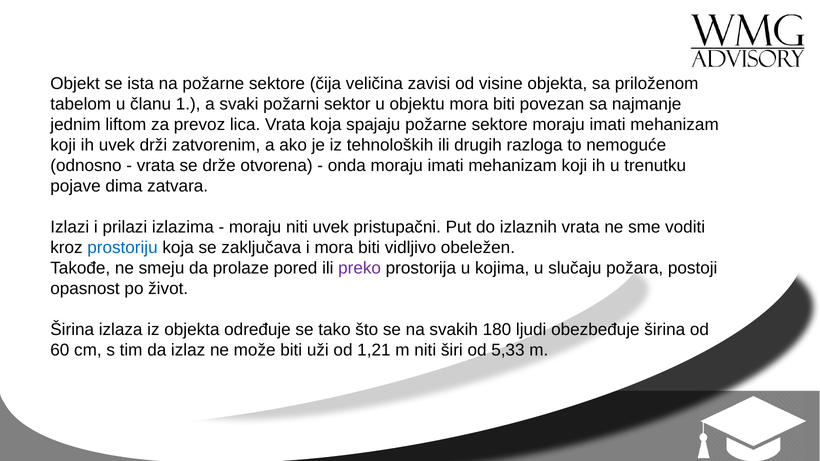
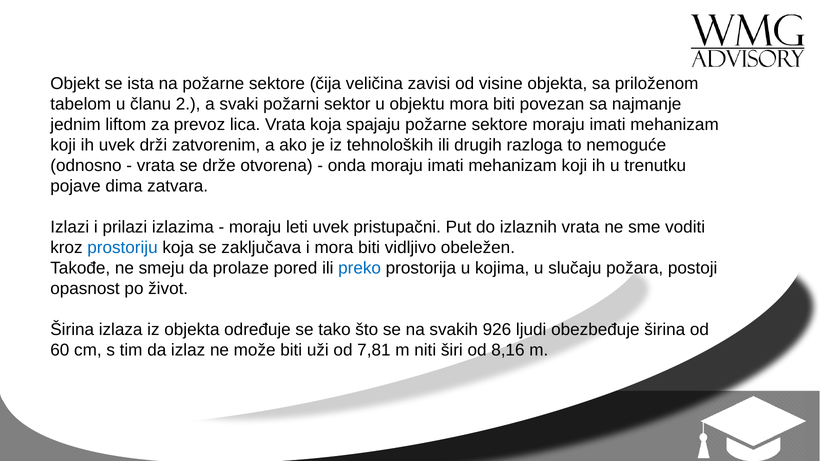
1: 1 -> 2 (188, 104)
moraju niti: niti -> leti (297, 227)
preko colour: purple -> blue (360, 268)
180: 180 -> 926 (497, 330)
1,21: 1,21 -> 7,81 (374, 350)
5,33: 5,33 -> 8,16 (508, 350)
